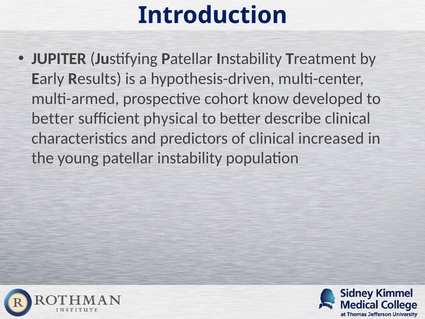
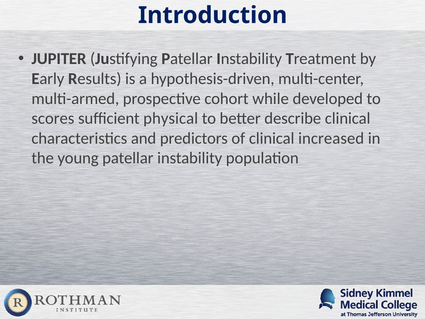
know: know -> while (271, 98)
better: better -> scores (53, 118)
